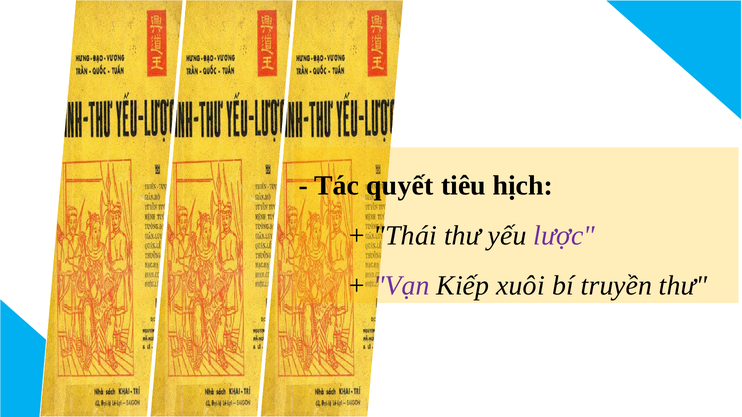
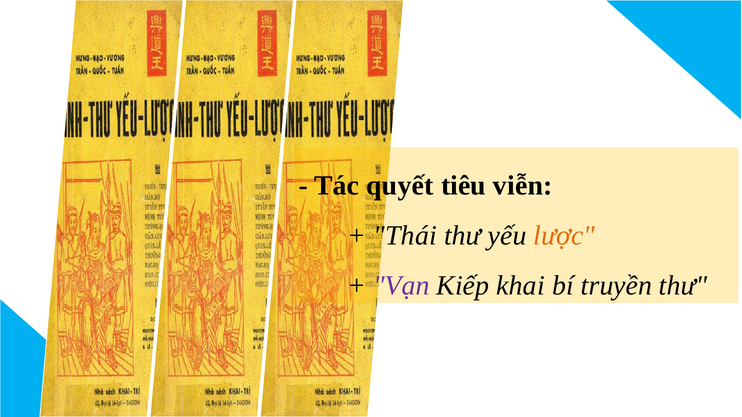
hịch: hịch -> viễn (523, 186)
lược colour: purple -> orange (564, 236)
xuôi: xuôi -> khai (521, 286)
